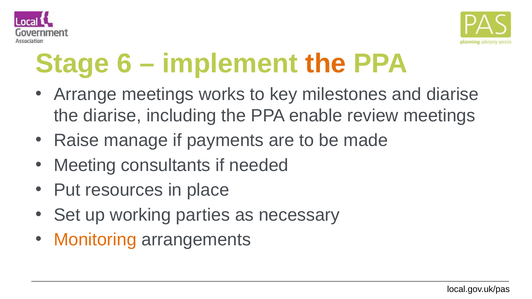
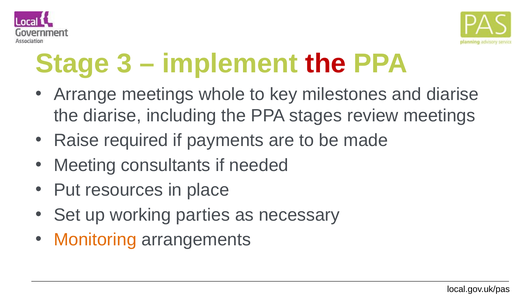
6: 6 -> 3 (124, 64)
the colour: orange -> red (326, 64)
works: works -> whole (222, 94)
enable: enable -> stages (316, 116)
manage: manage -> required (136, 141)
